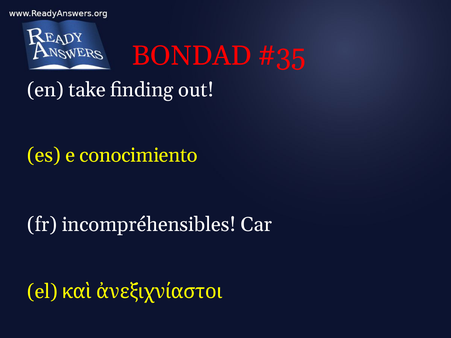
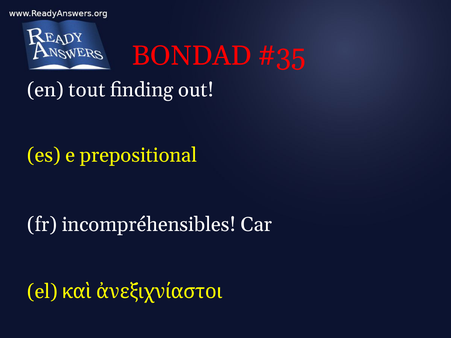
take: take -> tout (87, 90)
conocimiento: conocimiento -> prepositional (139, 155)
